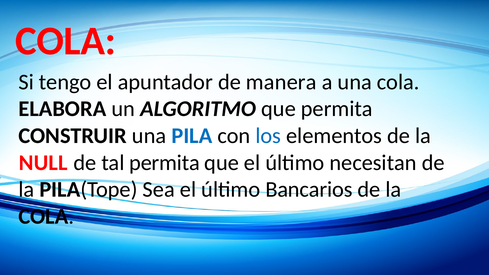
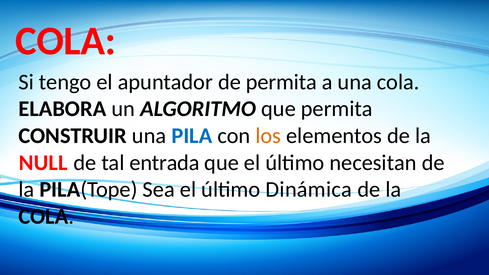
de manera: manera -> permita (281, 82)
los colour: blue -> orange (268, 136)
tal permita: permita -> entrada (164, 163)
Bancarios: Bancarios -> Dinámica (309, 190)
